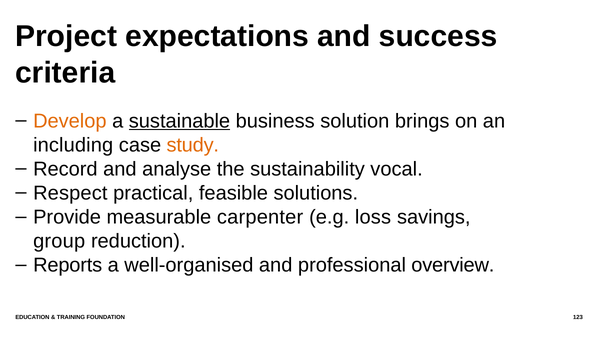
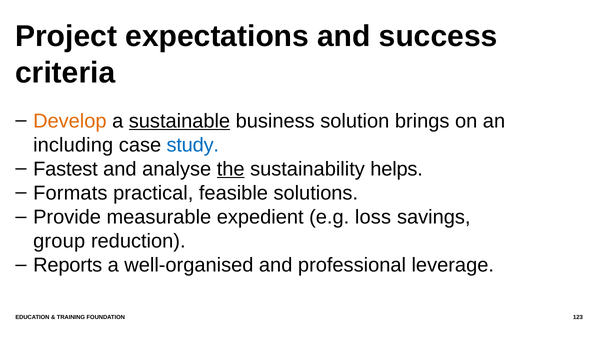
study colour: orange -> blue (193, 145)
Record: Record -> Fastest (65, 169)
the underline: none -> present (231, 169)
vocal: vocal -> helps (397, 169)
Respect: Respect -> Formats (70, 193)
carpenter: carpenter -> expedient (260, 217)
overview: overview -> leverage (453, 265)
